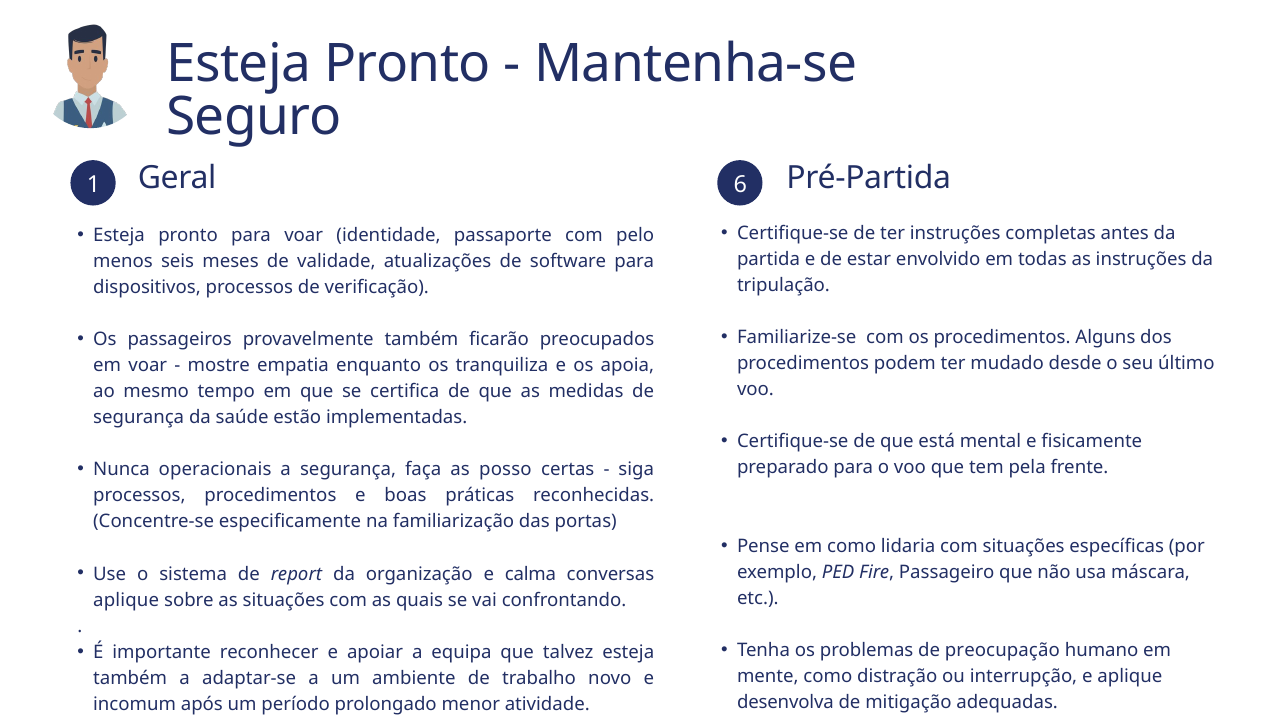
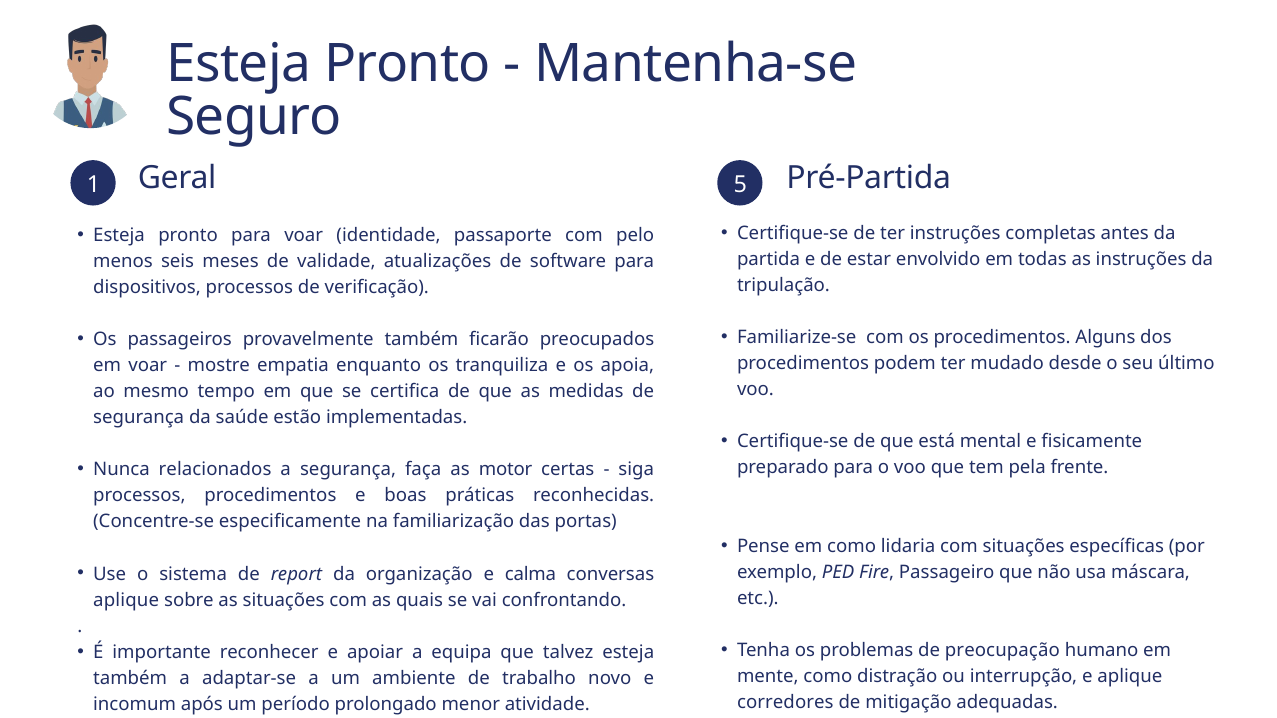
6: 6 -> 5 (740, 185)
operacionais: operacionais -> relacionados (215, 470)
posso: posso -> motor (506, 470)
desenvolva: desenvolva -> corredores (785, 703)
